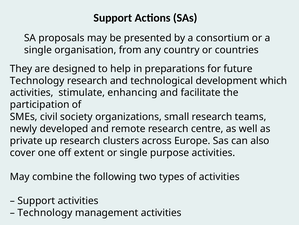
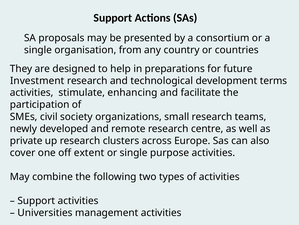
Technology: Technology -> Investment (37, 80)
which: which -> terms (274, 80)
Technology: Technology -> Universities (45, 212)
